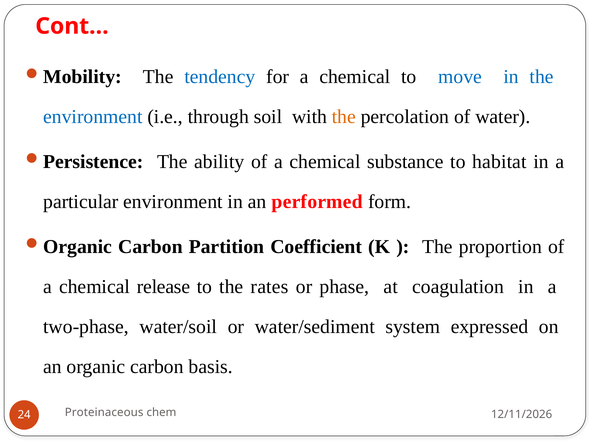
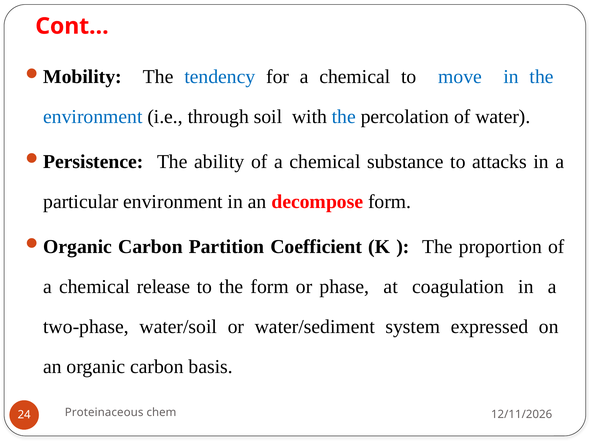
the colour: orange -> blue (344, 117)
habitat: habitat -> attacks (500, 162)
performed: performed -> decompose (317, 202)
the rates: rates -> form (270, 287)
